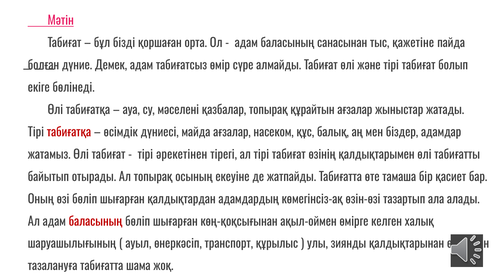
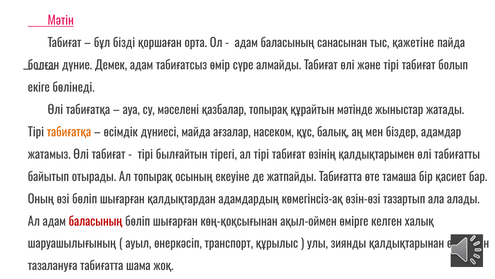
құрайтын ағзалар: ағзалар -> мәтінде (355, 110)
табиғатқа colour: red -> orange (69, 132)
әрекетінен: әрекетінен -> былғайтын (182, 154)
